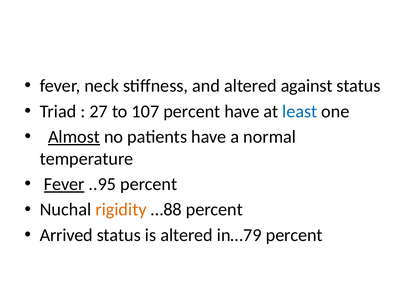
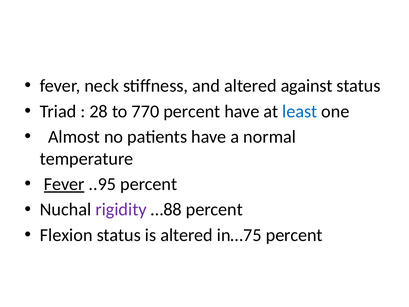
27: 27 -> 28 (99, 111)
107: 107 -> 770 (145, 111)
Almost underline: present -> none (74, 137)
rigidity colour: orange -> purple (121, 209)
Arrived: Arrived -> Flexion (66, 235)
in…79: in…79 -> in…75 (239, 235)
